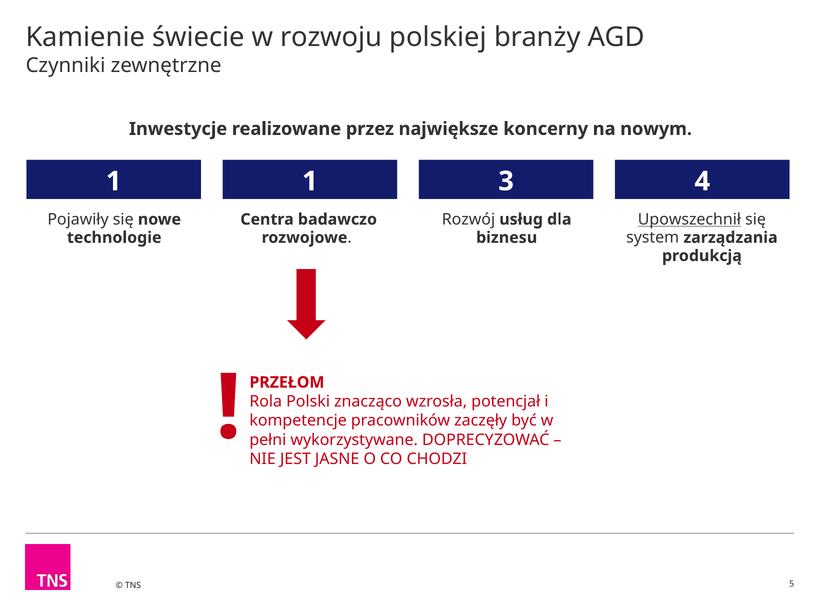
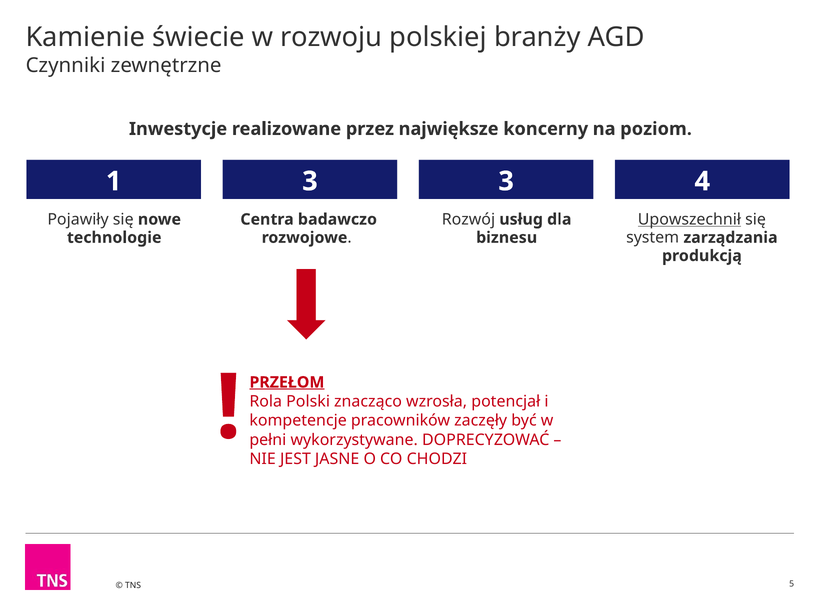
nowym: nowym -> poziom (656, 129)
1 1: 1 -> 3 (310, 181)
PRZEŁOM underline: none -> present (287, 382)
